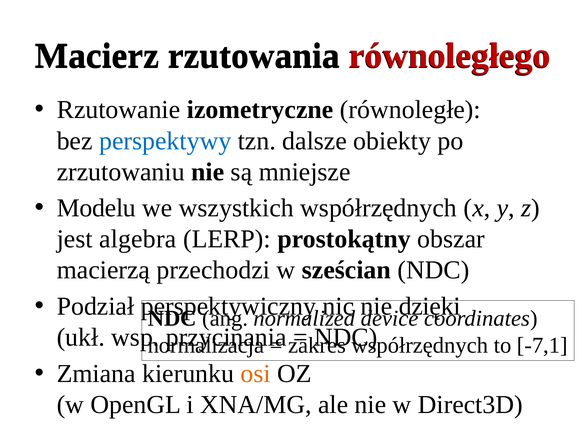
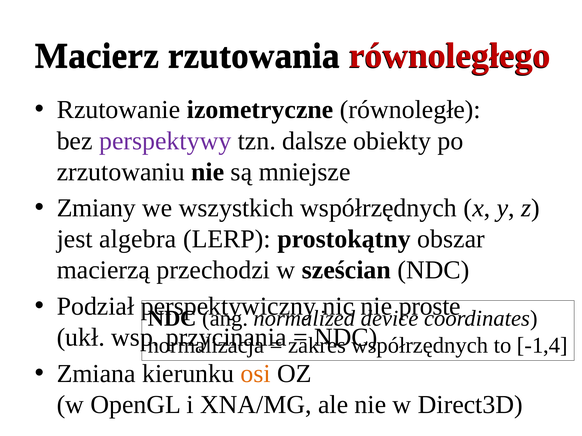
perspektywy colour: blue -> purple (165, 141)
Modelu: Modelu -> Zmiany (96, 208)
dzięki: dzięki -> proste (430, 307)
-7,1: -7,1 -> -1,4 (542, 346)
